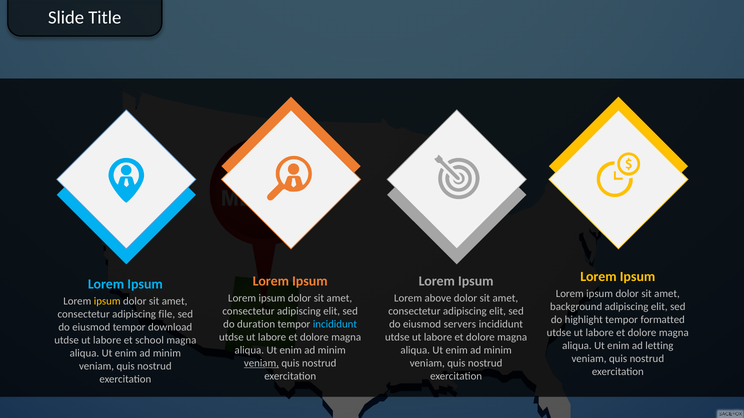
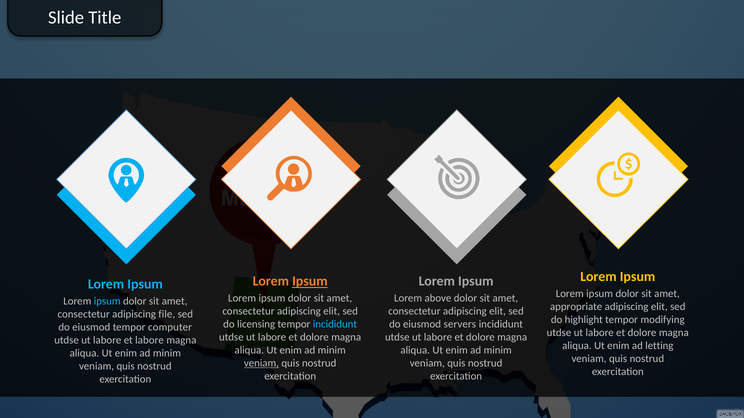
Ipsum underline: none -> present (310, 282)
ipsum colour: yellow -> light blue (107, 301)
background: background -> appropriate (576, 307)
formatted: formatted -> modifying (663, 320)
duration: duration -> licensing (256, 325)
download: download -> computer (170, 327)
et school: school -> labore (150, 340)
